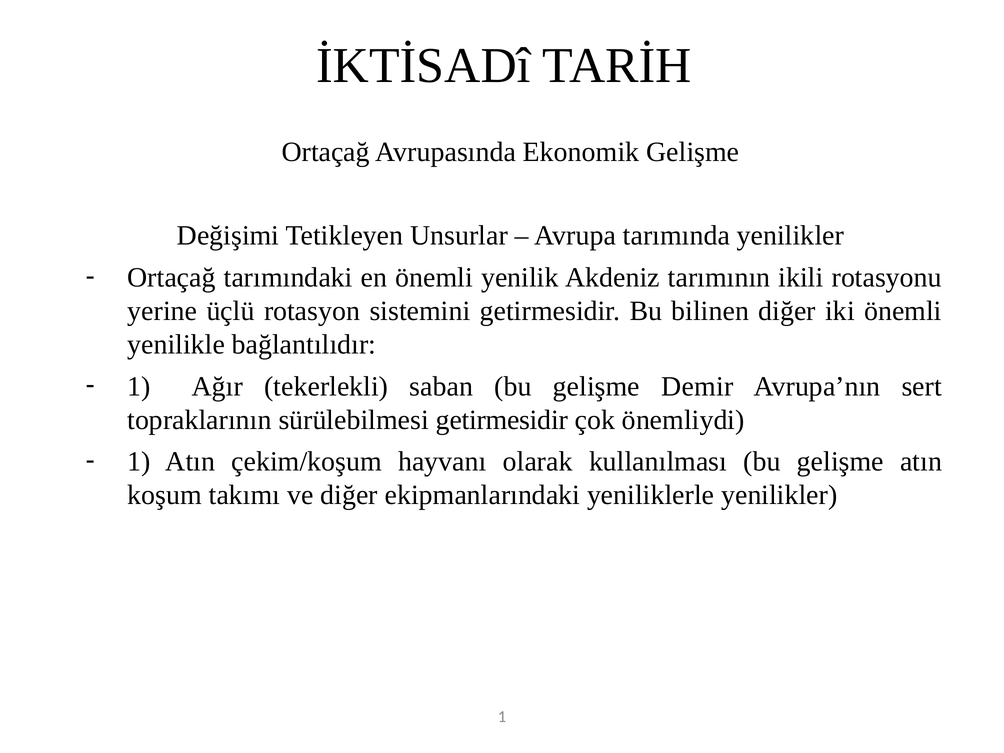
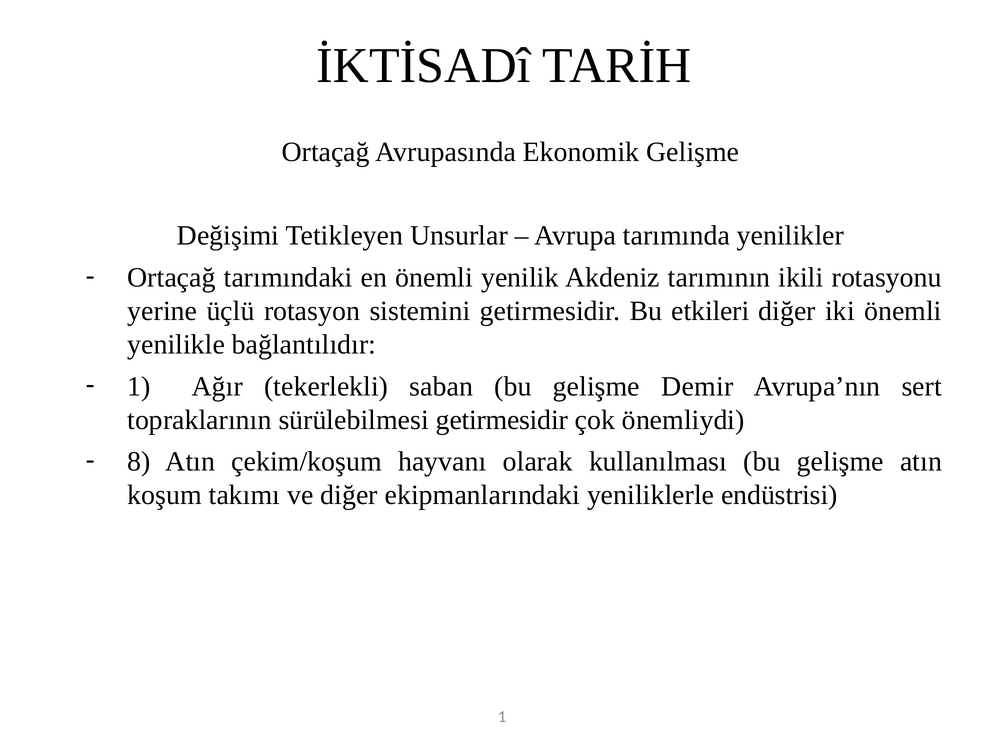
bilinen: bilinen -> etkileri (710, 311)
1: 1 -> 8 (139, 462)
yeniliklerle yenilikler: yenilikler -> endüstrisi (779, 495)
